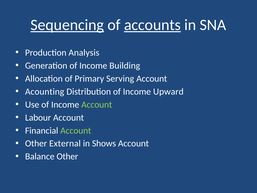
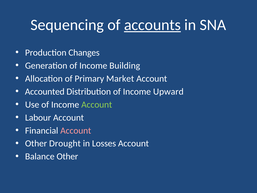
Sequencing underline: present -> none (67, 25)
Analysis: Analysis -> Changes (84, 52)
Serving: Serving -> Market (120, 78)
Acounting: Acounting -> Accounted (45, 91)
Account colour: light green -> pink (76, 130)
External: External -> Drought (65, 143)
Shows: Shows -> Losses (104, 143)
